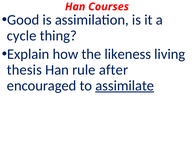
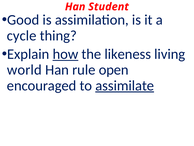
Courses: Courses -> Student (109, 7)
how underline: none -> present (65, 54)
thesis: thesis -> world (24, 70)
after: after -> open (114, 70)
